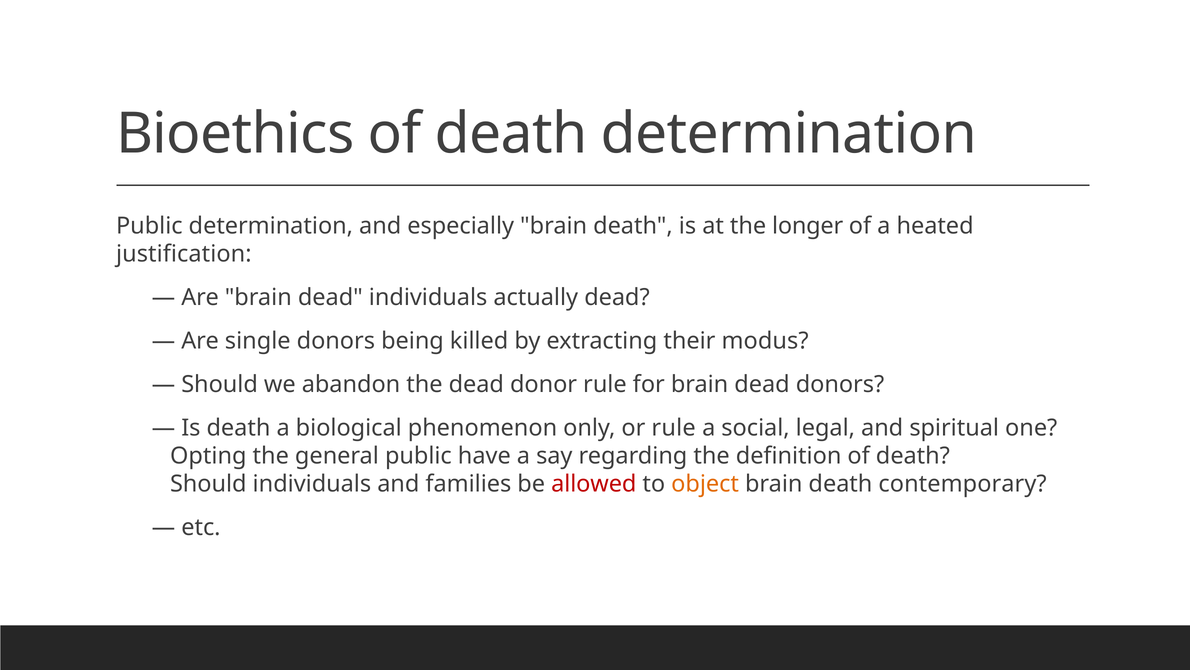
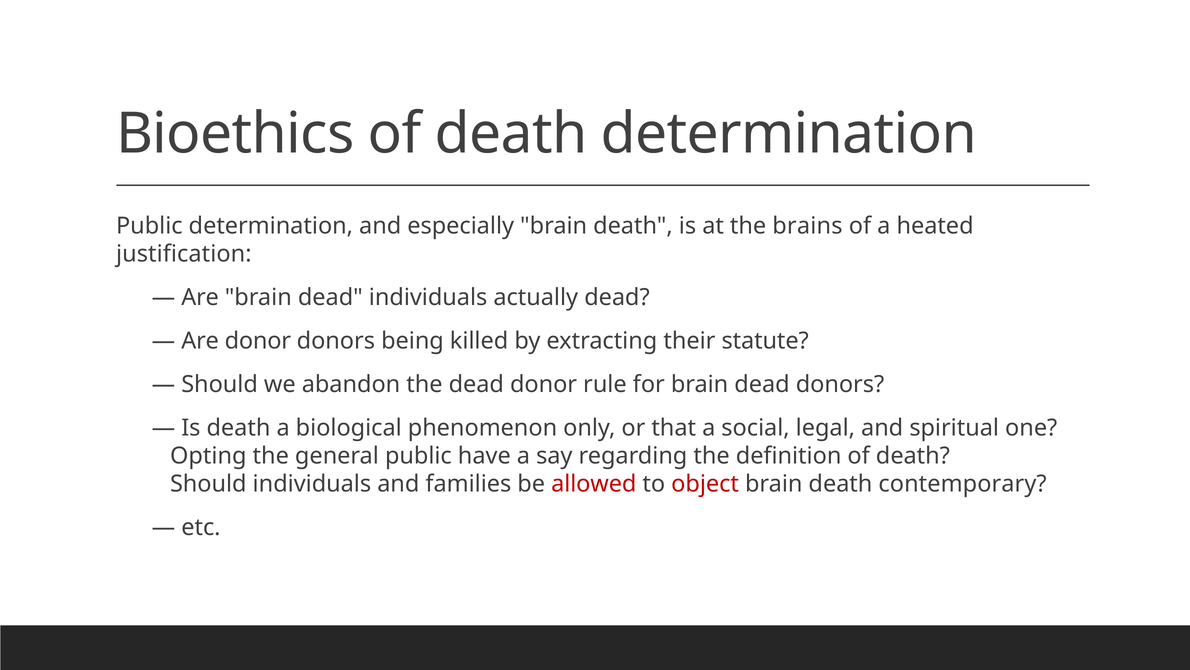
longer: longer -> brains (807, 226)
Are single: single -> donor (258, 341)
modus: modus -> statute (765, 341)
or rule: rule -> that (674, 428)
object colour: orange -> red (705, 483)
